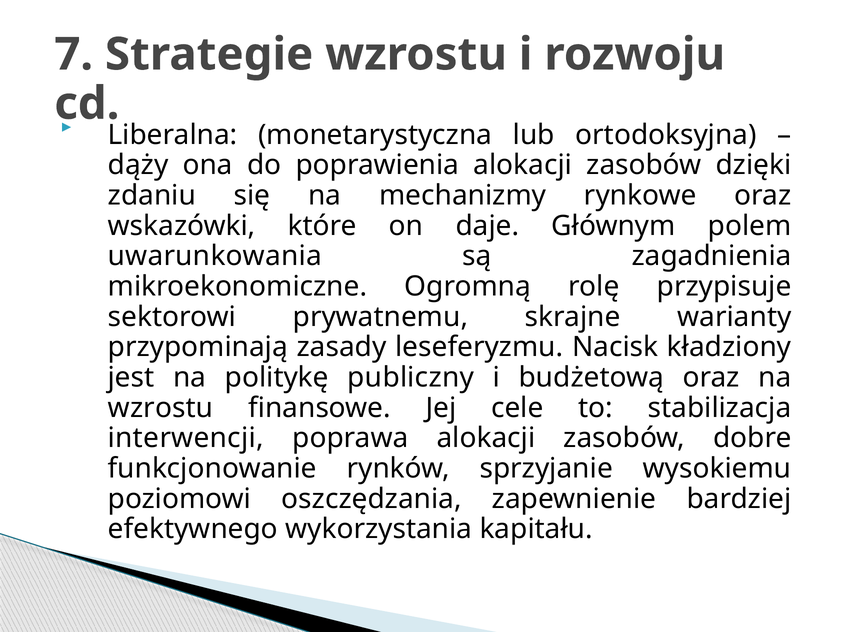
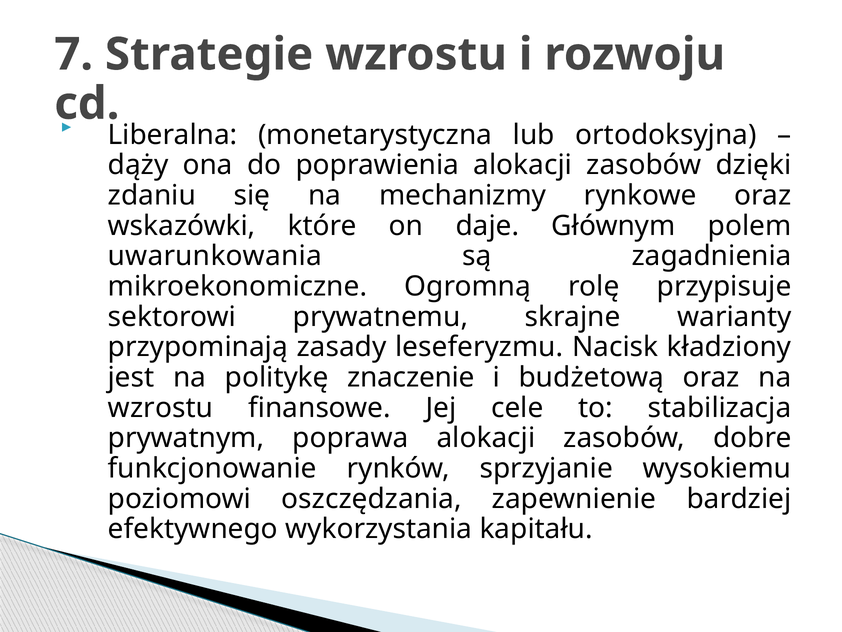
publiczny: publiczny -> znaczenie (411, 377)
interwencji: interwencji -> prywatnym (186, 438)
